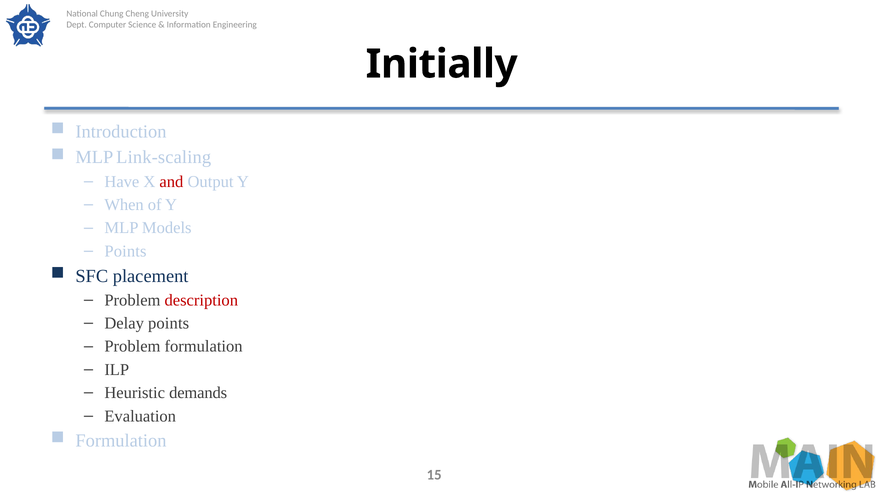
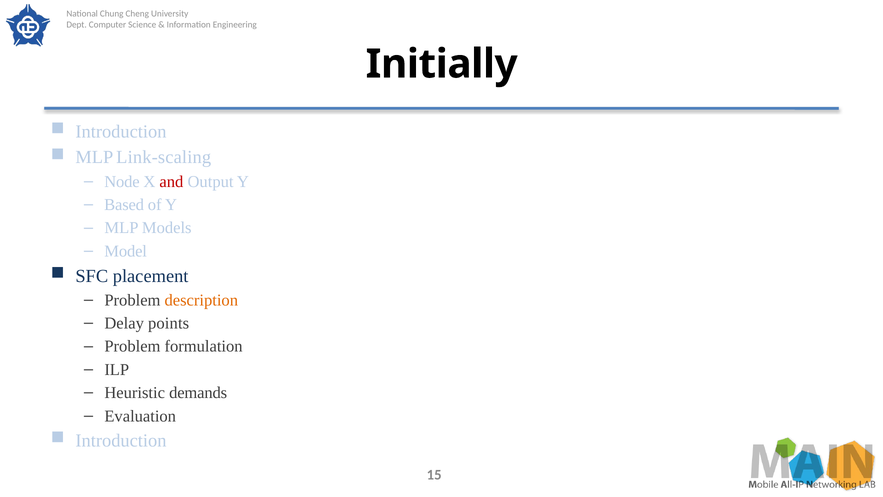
Have: Have -> Node (122, 181)
When: When -> Based (124, 205)
Points: Points -> Model (126, 251)
description colour: red -> orange (201, 300)
Formulation: Formulation -> Introduction (121, 441)
